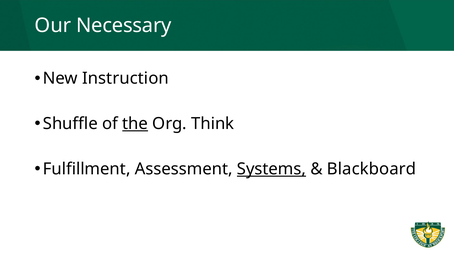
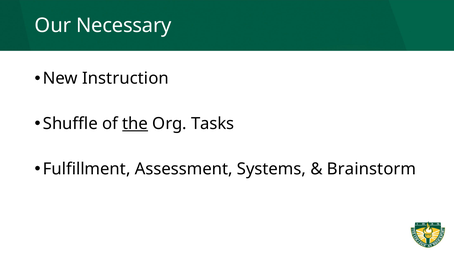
Think: Think -> Tasks (213, 124)
Systems underline: present -> none (271, 169)
Blackboard: Blackboard -> Brainstorm (372, 169)
